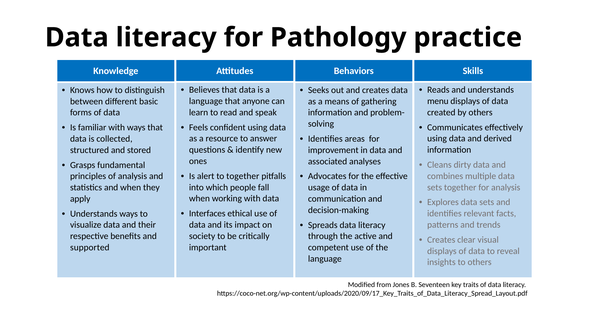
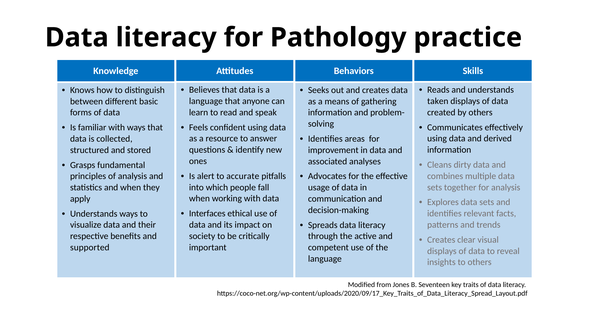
menu: menu -> taken (438, 101)
to together: together -> accurate (243, 176)
